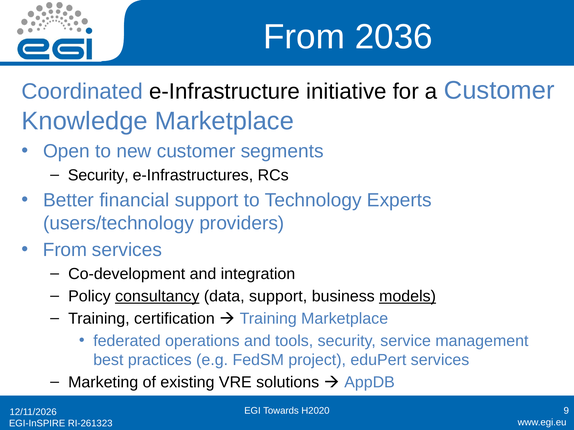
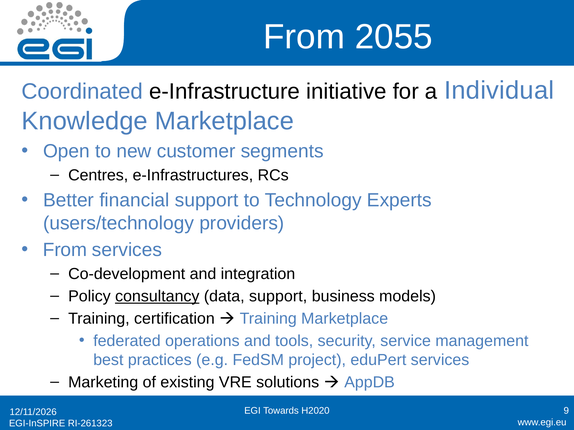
2036: 2036 -> 2055 (394, 37)
a Customer: Customer -> Individual (499, 91)
Security: Security -> Centres (98, 175)
models underline: present -> none (408, 297)
